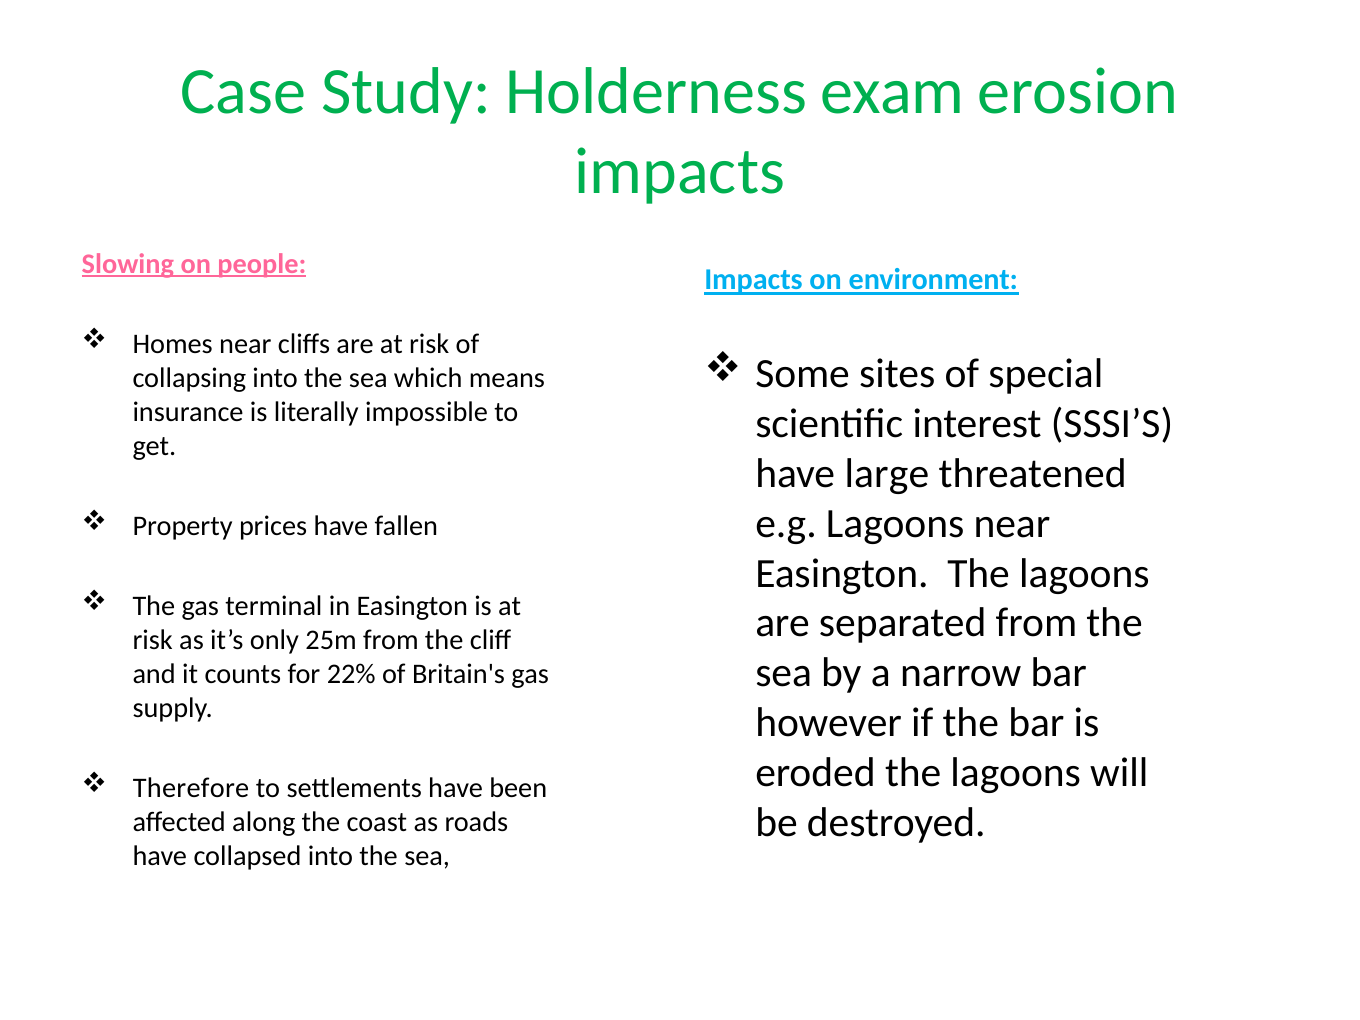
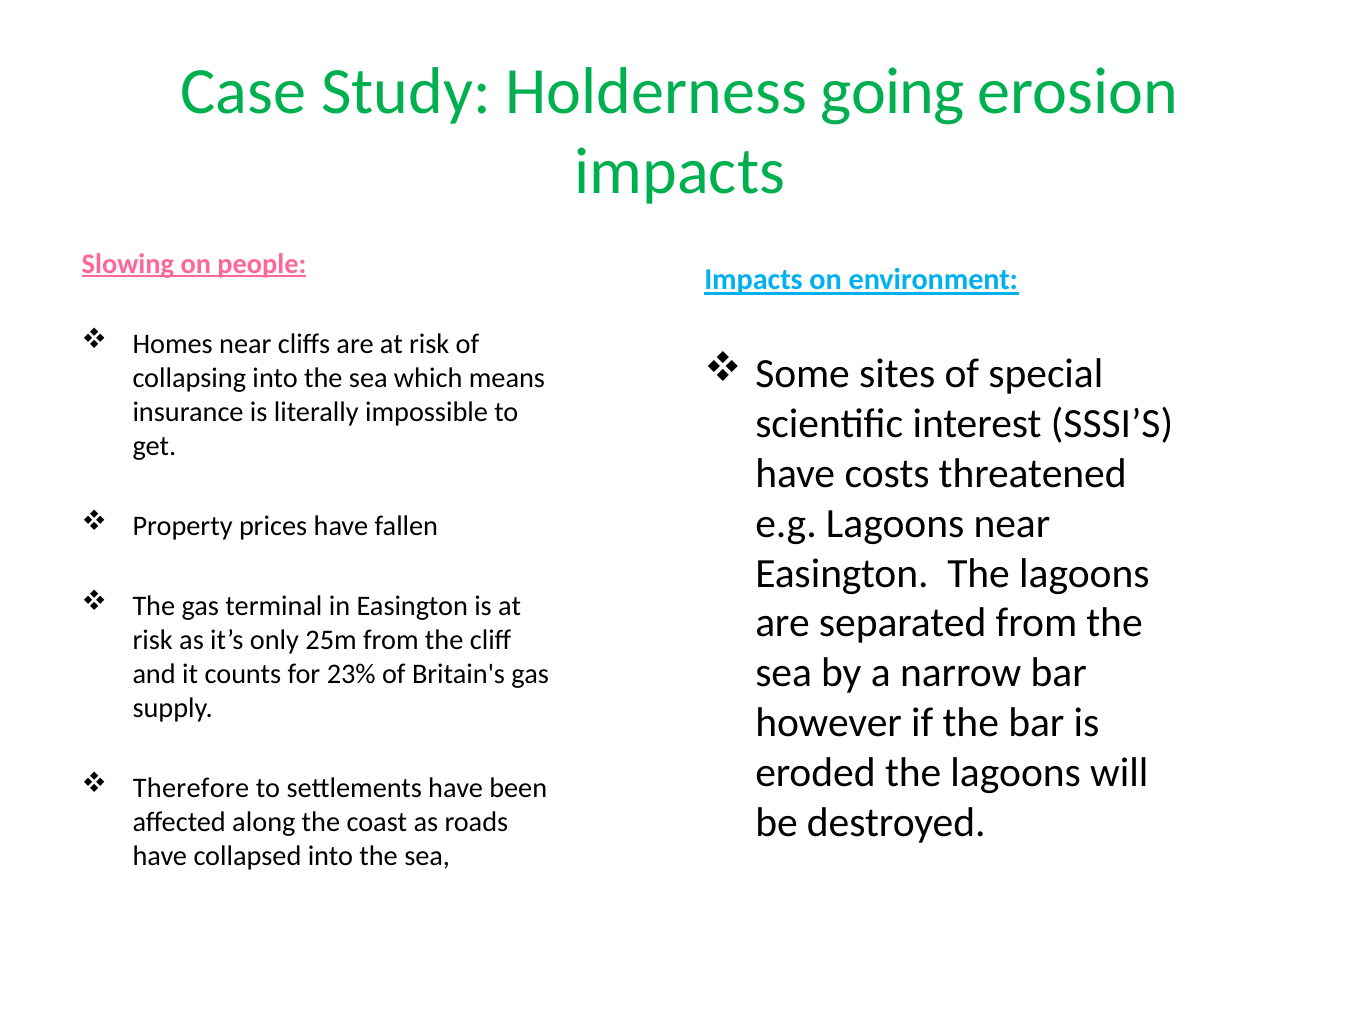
exam: exam -> going (893, 92)
large: large -> costs (887, 474)
22%: 22% -> 23% (351, 674)
